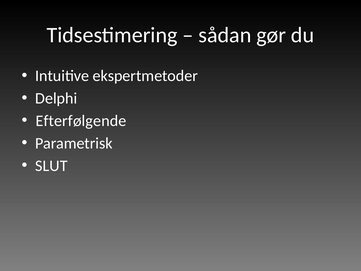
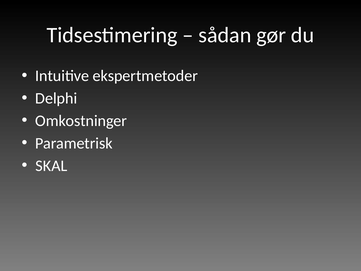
Efterfølgende: Efterfølgende -> Omkostninger (81, 121)
SLUT: SLUT -> SKAL (51, 166)
